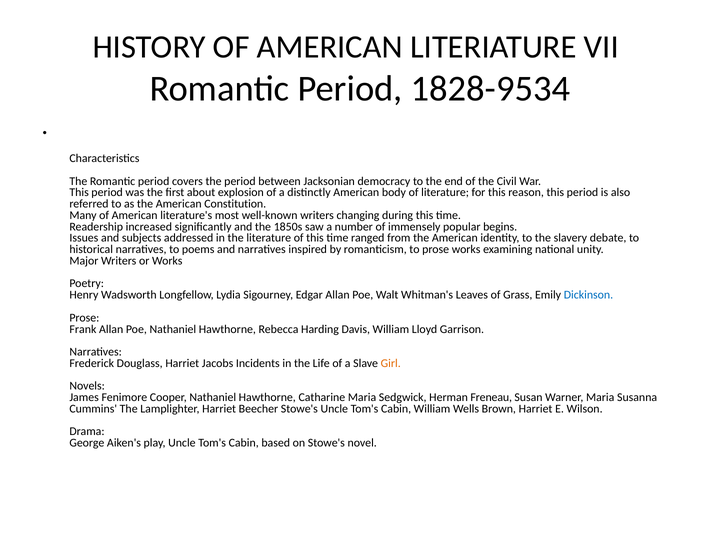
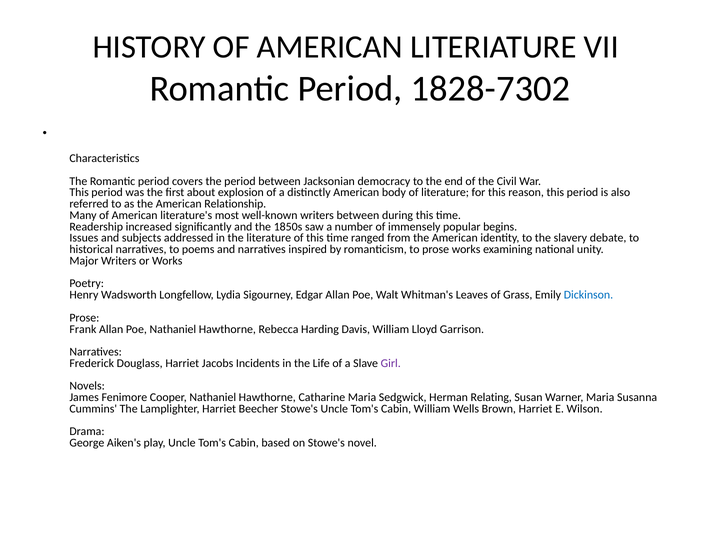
1828-9534: 1828-9534 -> 1828-7302 (490, 89)
Constitution: Constitution -> Relationship (235, 204)
writers changing: changing -> between (358, 215)
Girl colour: orange -> purple (391, 363)
Freneau: Freneau -> Relating (491, 397)
